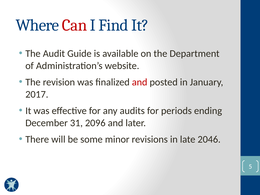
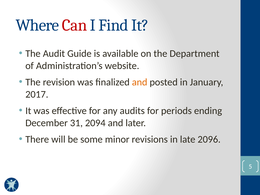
and colour: red -> orange (140, 82)
2096: 2096 -> 2094 (95, 123)
2046: 2046 -> 2096 (209, 139)
